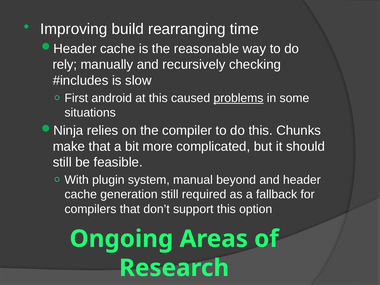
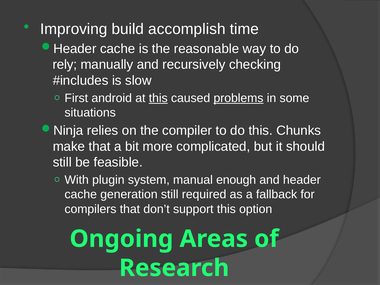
rearranging: rearranging -> accomplish (187, 29)
this underline: none -> present (158, 98)
beyond: beyond -> enough (236, 180)
